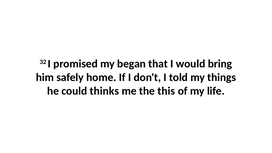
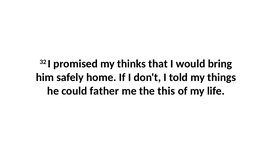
began: began -> thinks (132, 64)
thinks: thinks -> father (104, 91)
